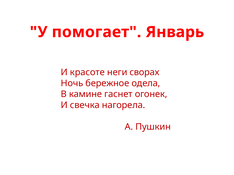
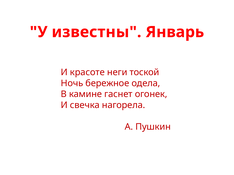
помогает: помогает -> известны (96, 32)
сворах: сворах -> тоской (144, 73)
